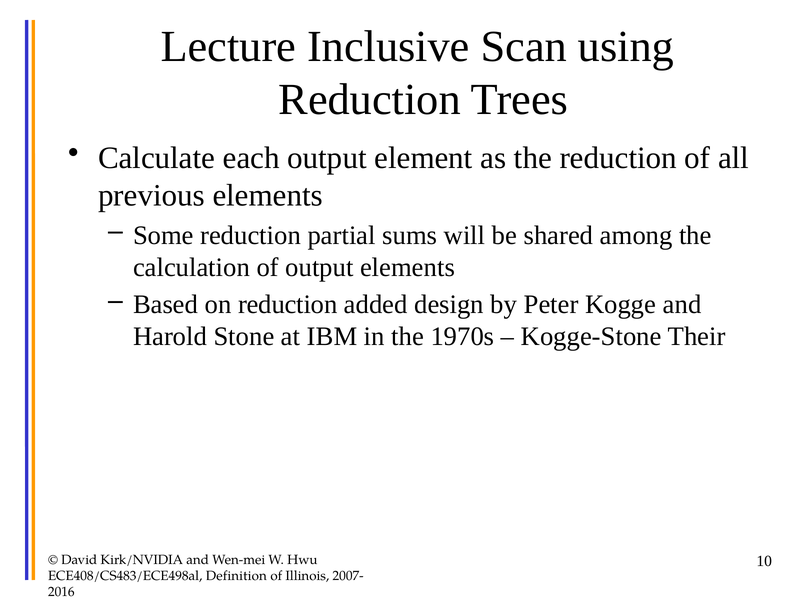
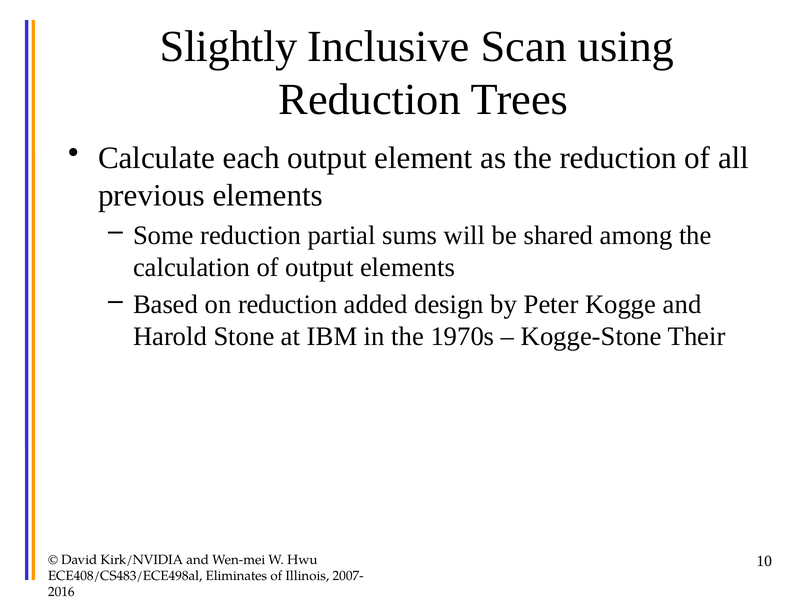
Lecture: Lecture -> Slightly (229, 46)
Definition: Definition -> Eliminates (236, 576)
